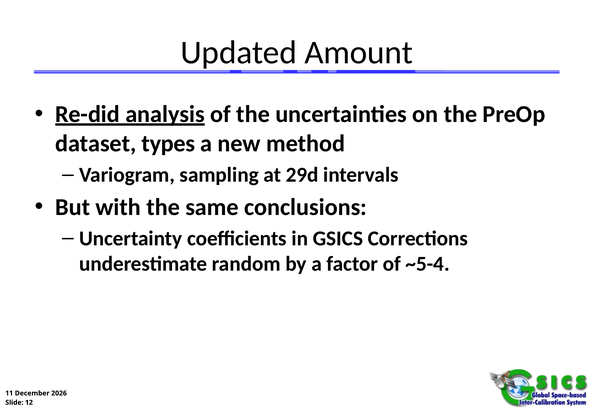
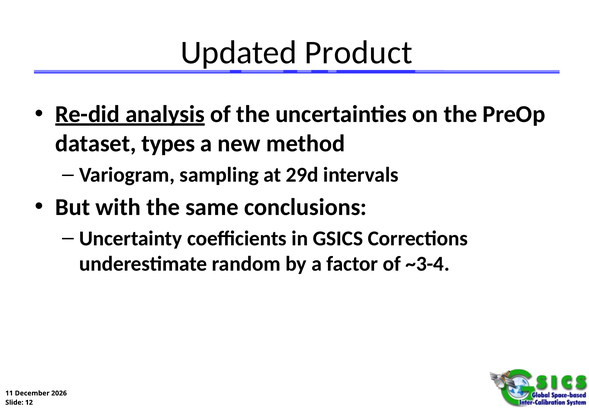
Amount: Amount -> Product (358, 53)
~5-4: ~5-4 -> ~3-4 (428, 264)
